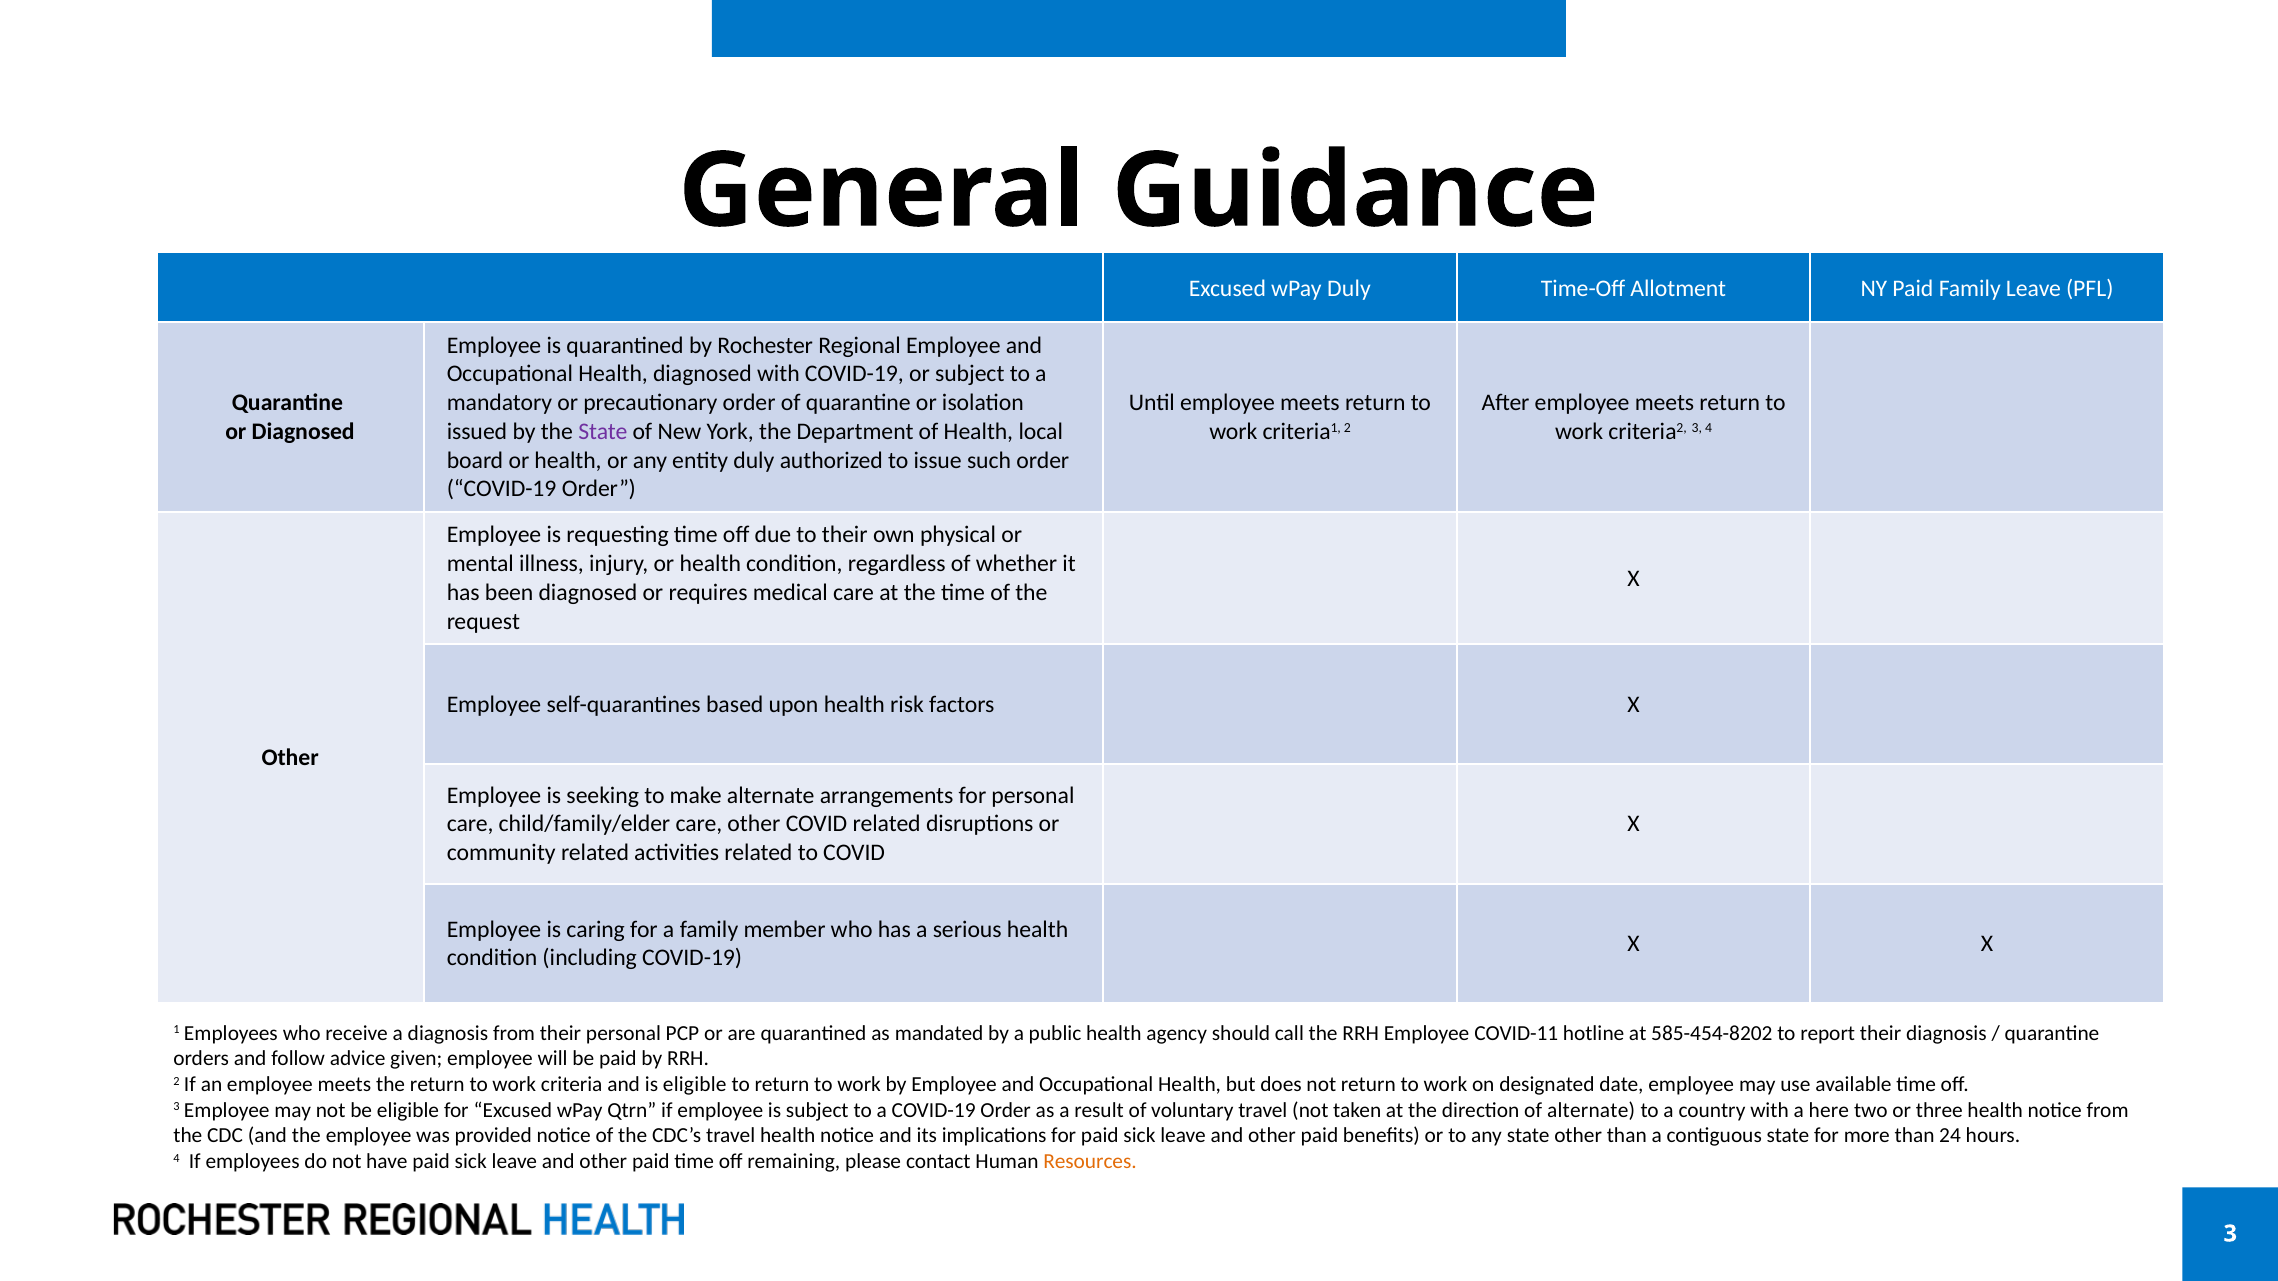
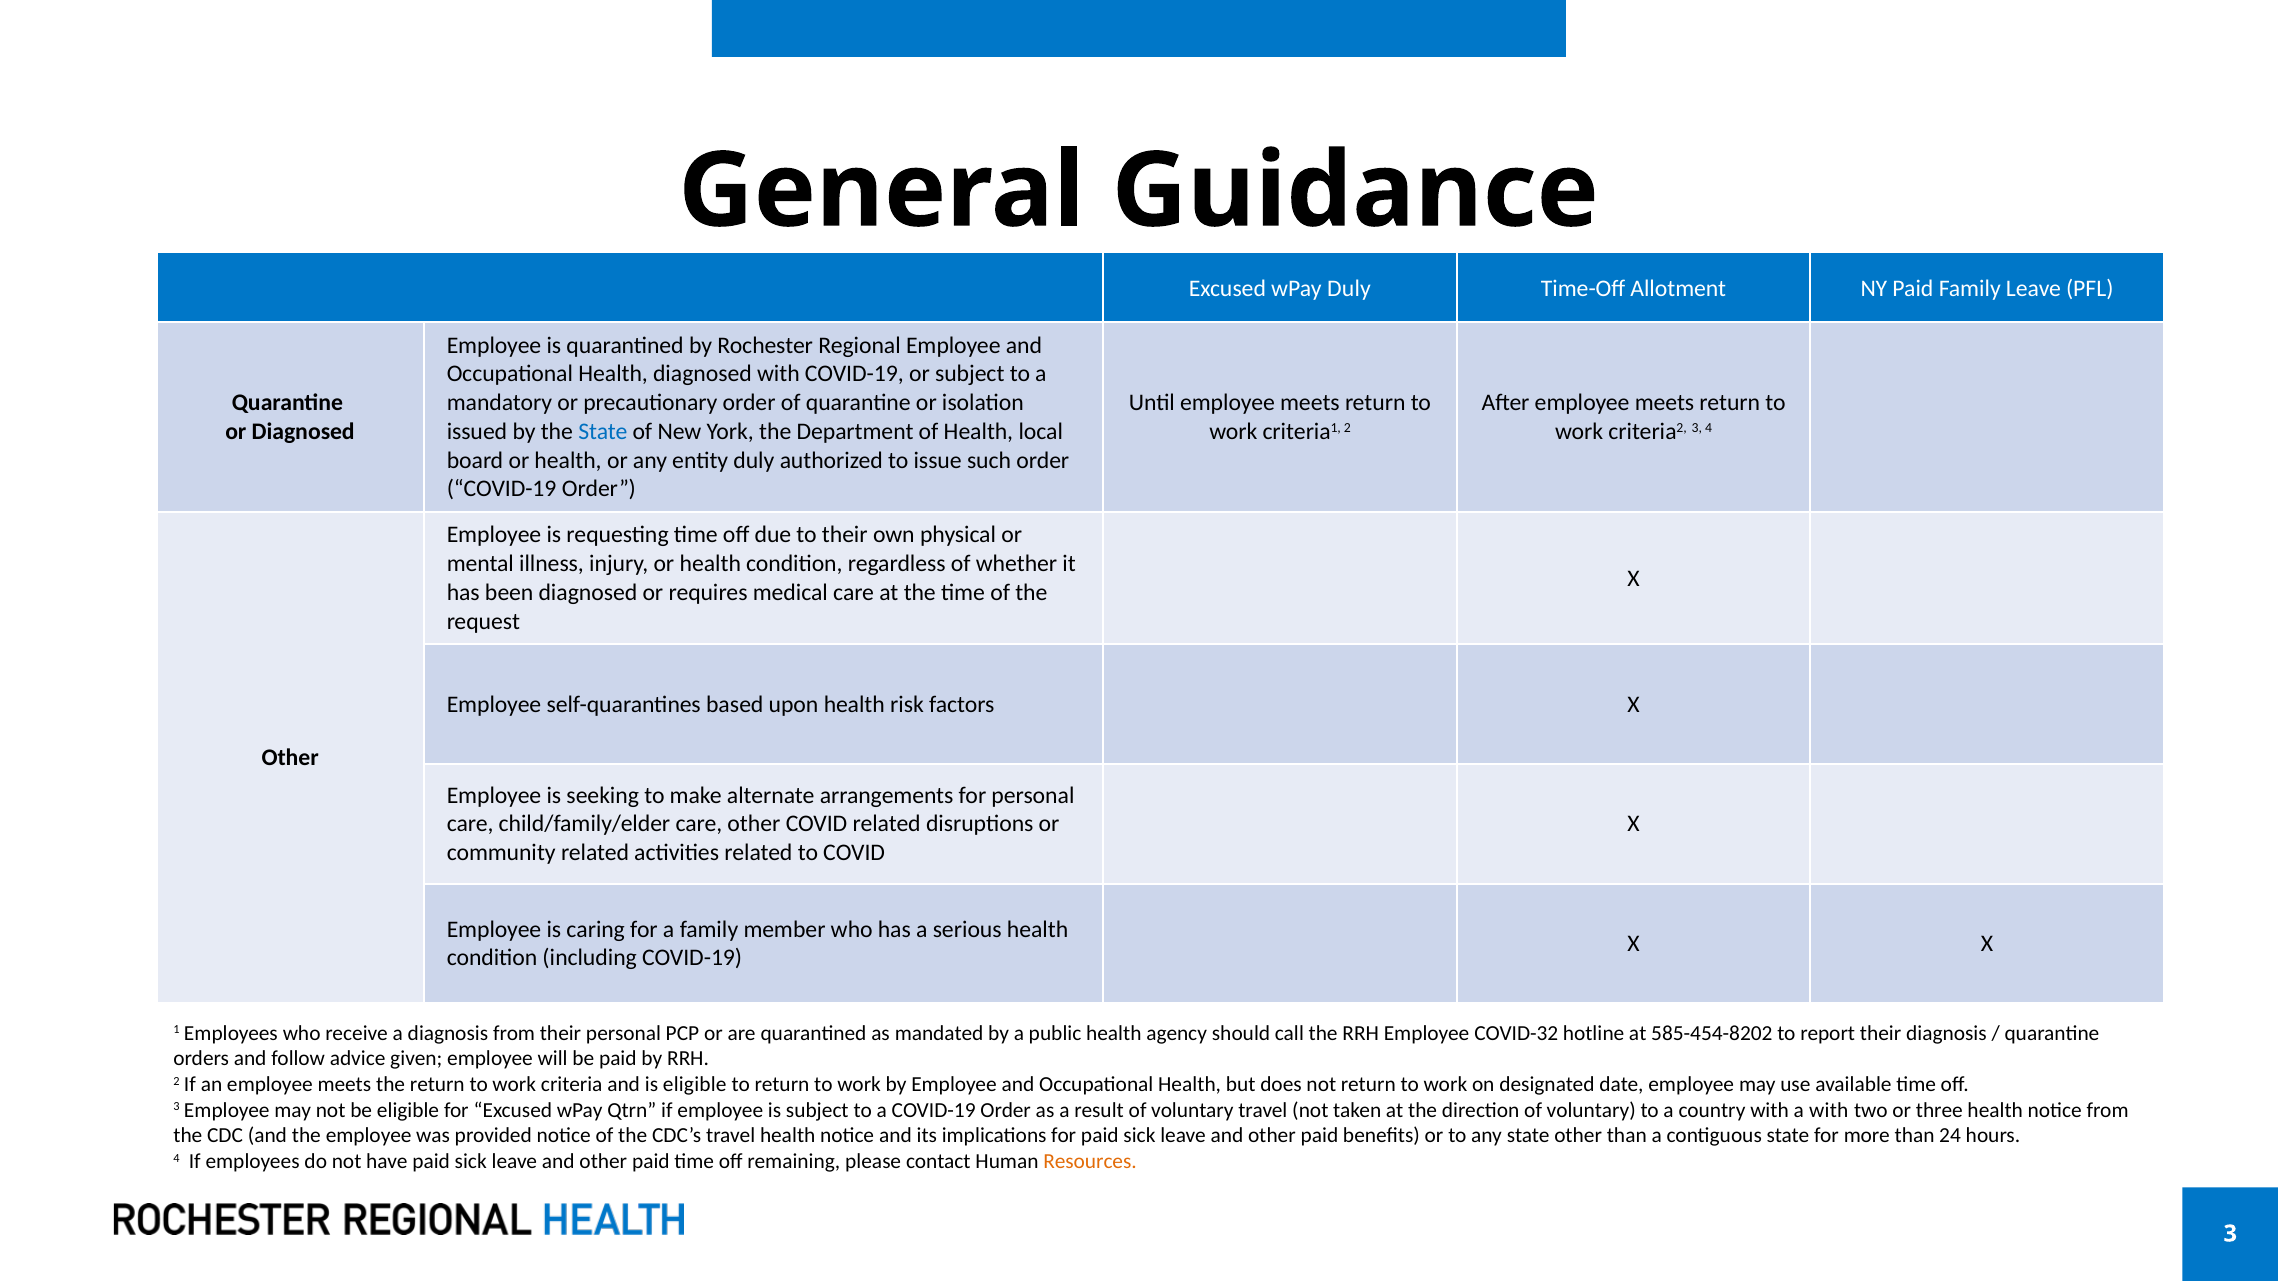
State colour: purple -> blue (603, 432)
COVID-11: COVID-11 -> COVID-32 (1516, 1033)
direction of alternate: alternate -> voluntary (1591, 1110)
a here: here -> with (1829, 1110)
